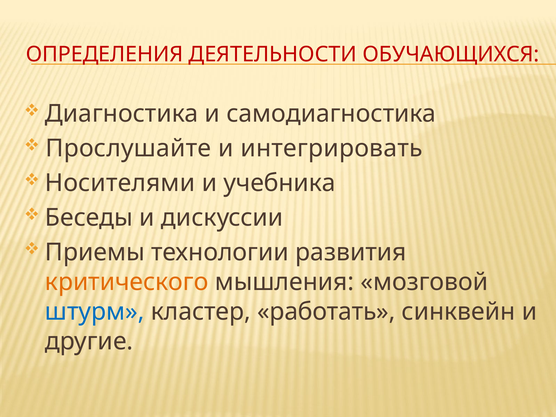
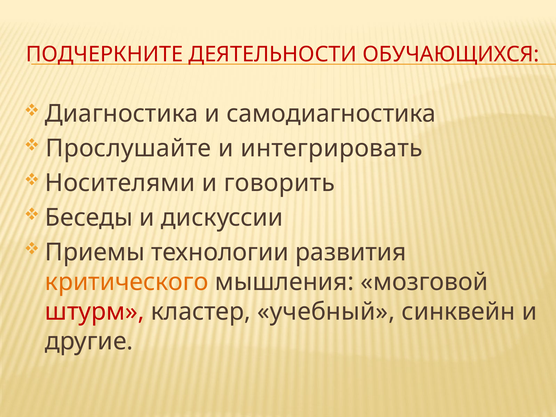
ОПРЕДЕЛЕНИЯ: ОПРЕДЕЛЕНИЯ -> ПОДЧЕРКНИТЕ (104, 55)
учебника: учебника -> говорить (279, 183)
штурм colour: blue -> red (95, 312)
работать: работать -> учебный (326, 312)
